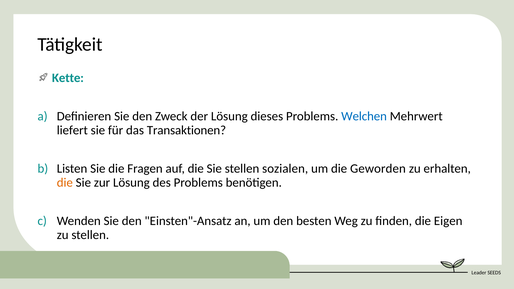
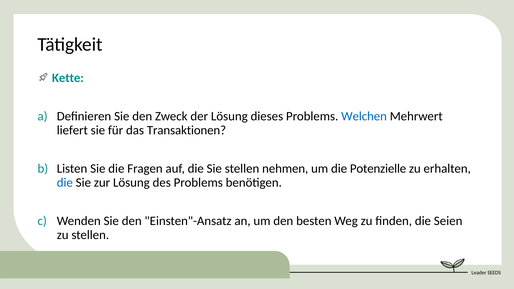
sozialen: sozialen -> nehmen (285, 169)
Geworden: Geworden -> Potenzielle (378, 169)
die colour: orange -> blue (65, 183)
Eigen: Eigen -> Seien (448, 221)
